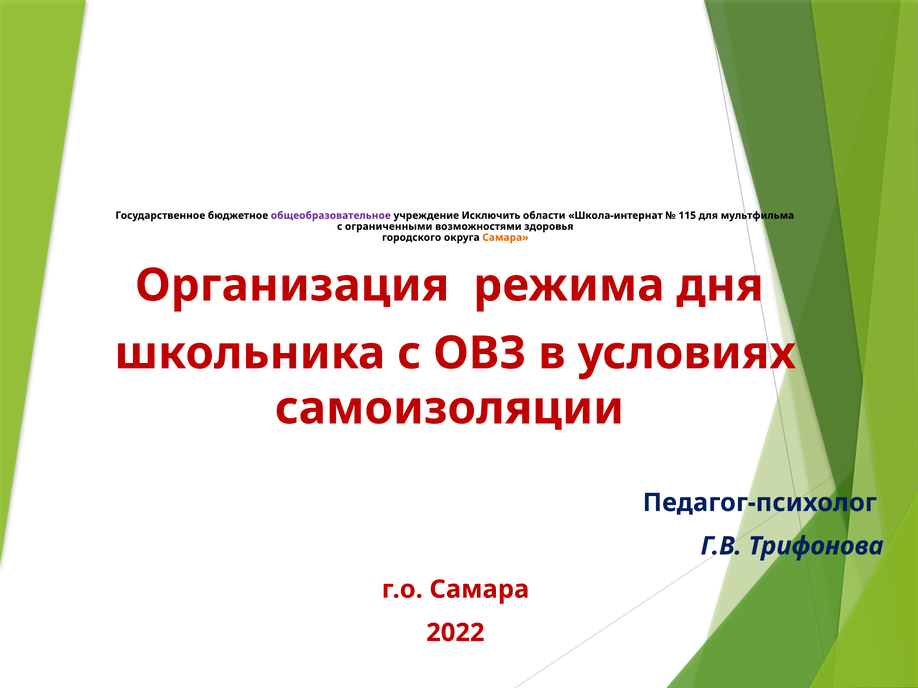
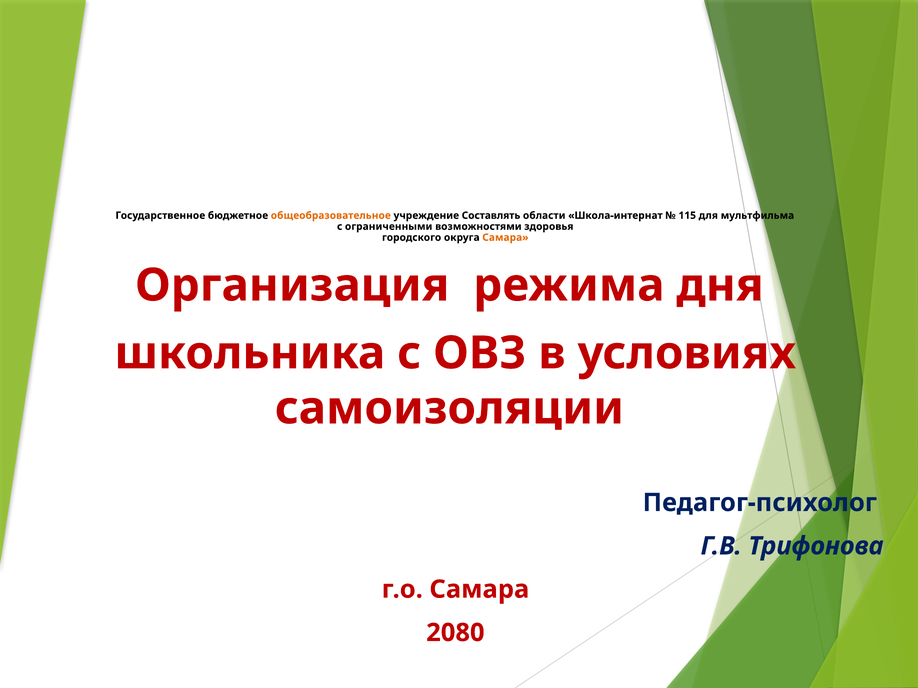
общеобразовательное colour: purple -> orange (331, 216)
Исключить: Исключить -> Составлять (491, 216)
2022: 2022 -> 2080 (455, 633)
